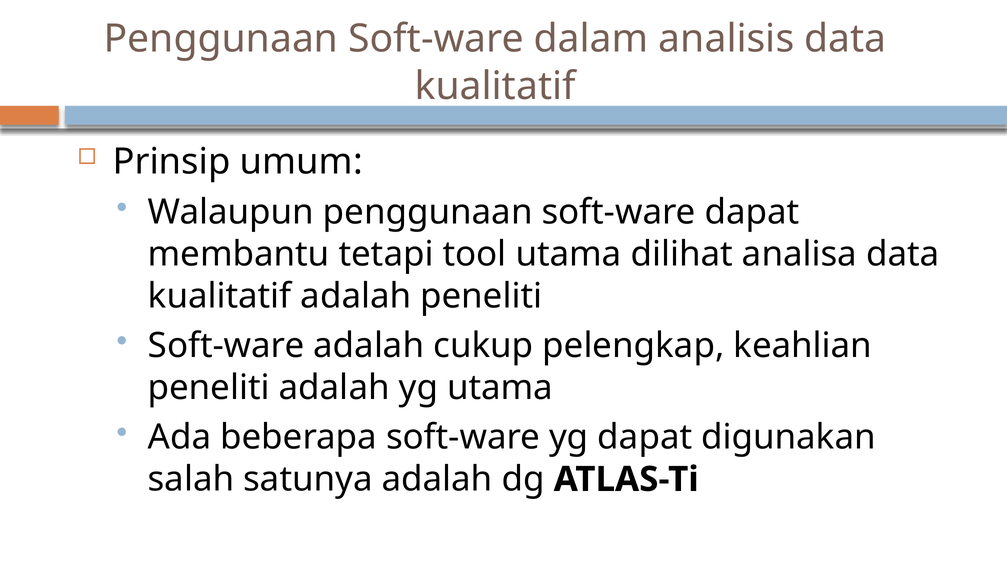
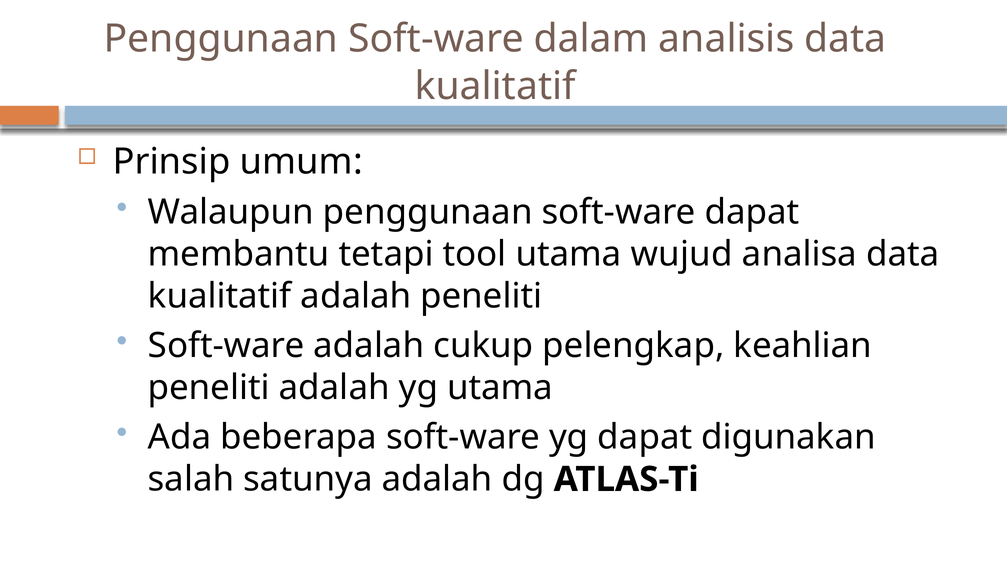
dilihat: dilihat -> wujud (682, 254)
